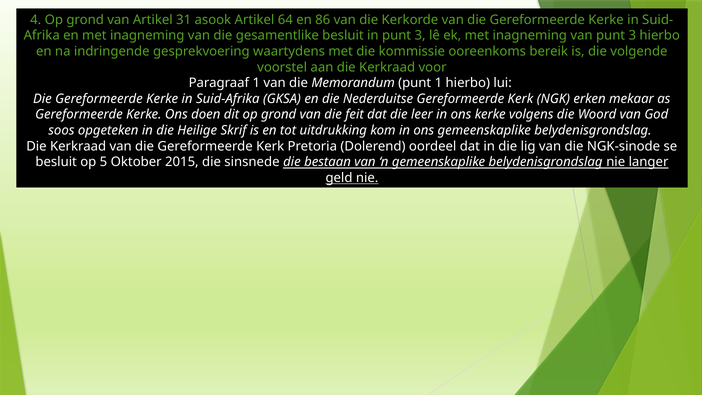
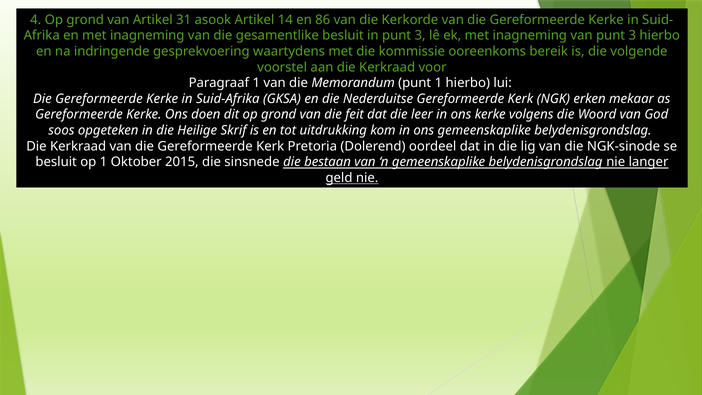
64: 64 -> 14 (285, 20)
op 5: 5 -> 1 (104, 162)
